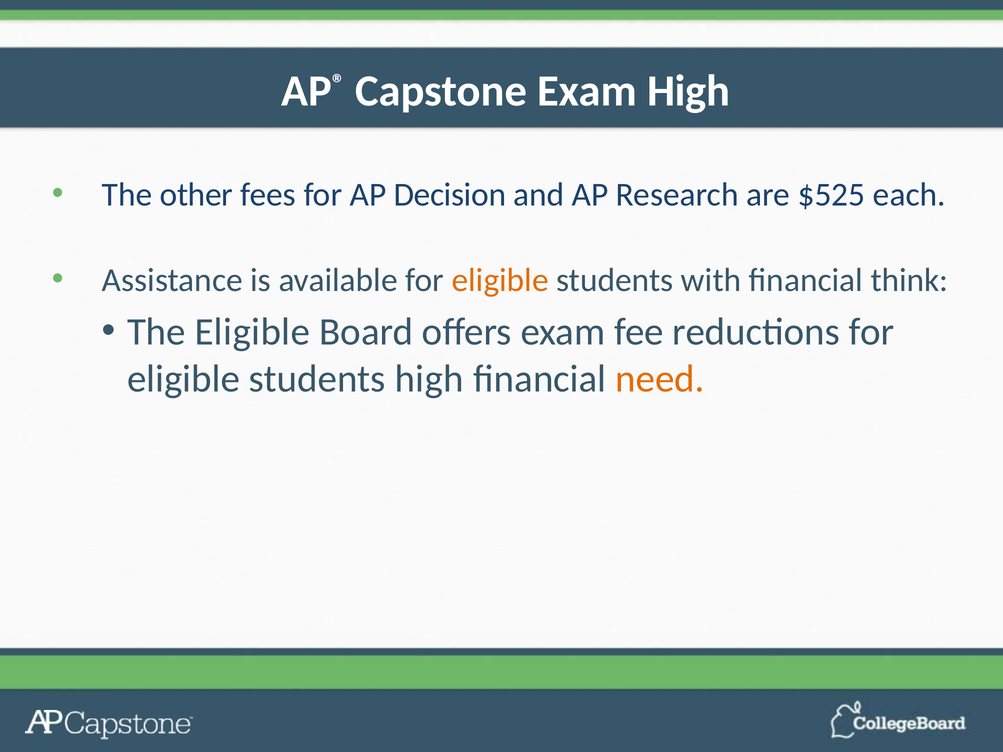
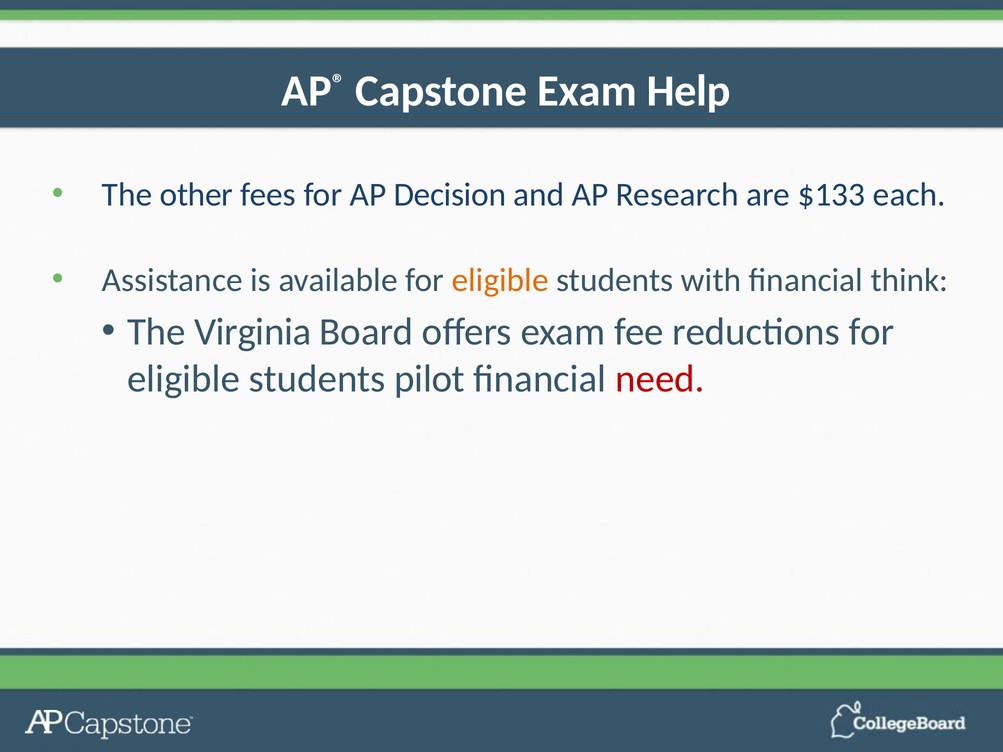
Exam High: High -> Help (689, 91)
$525: $525 -> $133 (831, 195)
The Eligible: Eligible -> Virginia (253, 332)
students high: high -> pilot (430, 379)
need colour: orange -> red (660, 379)
